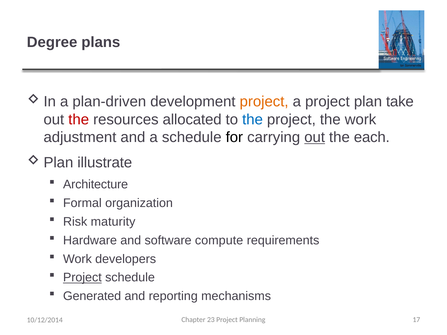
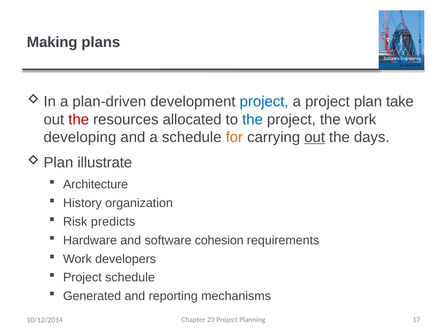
Degree: Degree -> Making (52, 42)
project colour: orange -> blue (264, 102)
adjustment: adjustment -> developing (80, 137)
for colour: black -> orange (234, 137)
each: each -> days (372, 137)
Formal: Formal -> History (82, 203)
maturity: maturity -> predicts (113, 222)
compute: compute -> cohesion (219, 240)
Project underline: present -> none (82, 278)
